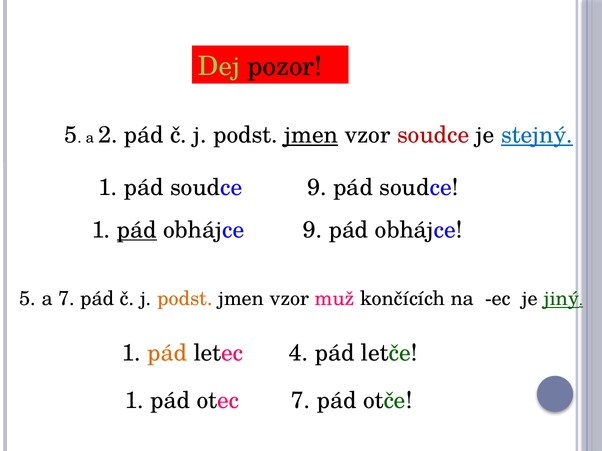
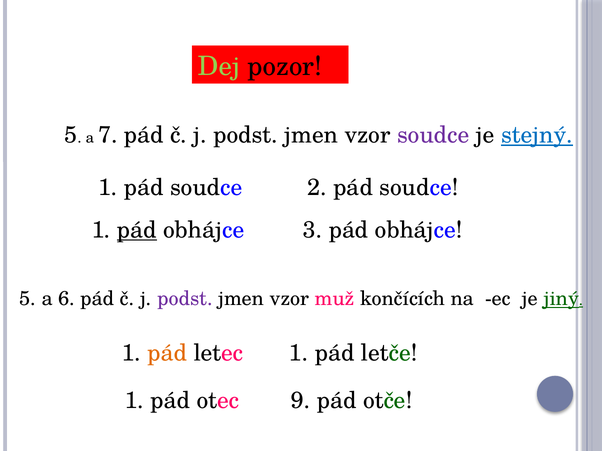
2: 2 -> 7 (108, 135)
jmen underline: present -> none (311, 135)
soudce colour: red -> purple (433, 135)
soudce 9: 9 -> 2 (317, 187)
obhájce 9: 9 -> 3 (312, 230)
a 7: 7 -> 6 (67, 299)
podst colour: orange -> purple (185, 299)
letec 4: 4 -> 1 (298, 353)
otec 7: 7 -> 9 (301, 401)
